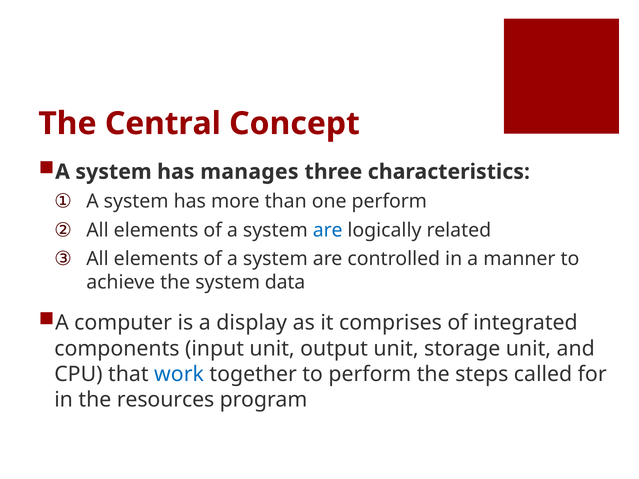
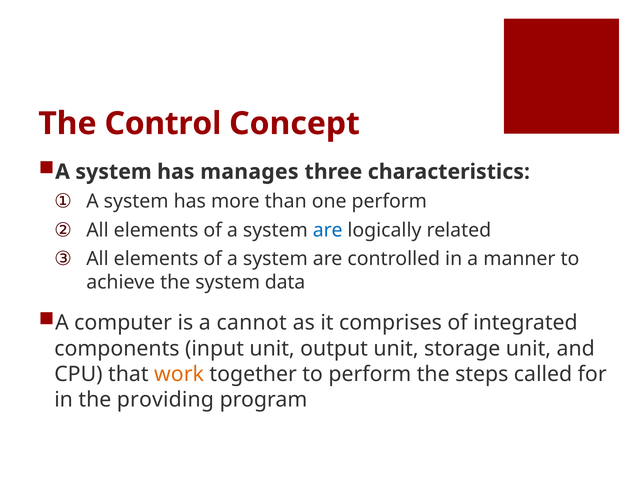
Central: Central -> Control (163, 124)
display: display -> cannot (252, 323)
work colour: blue -> orange (179, 374)
resources: resources -> providing (165, 400)
